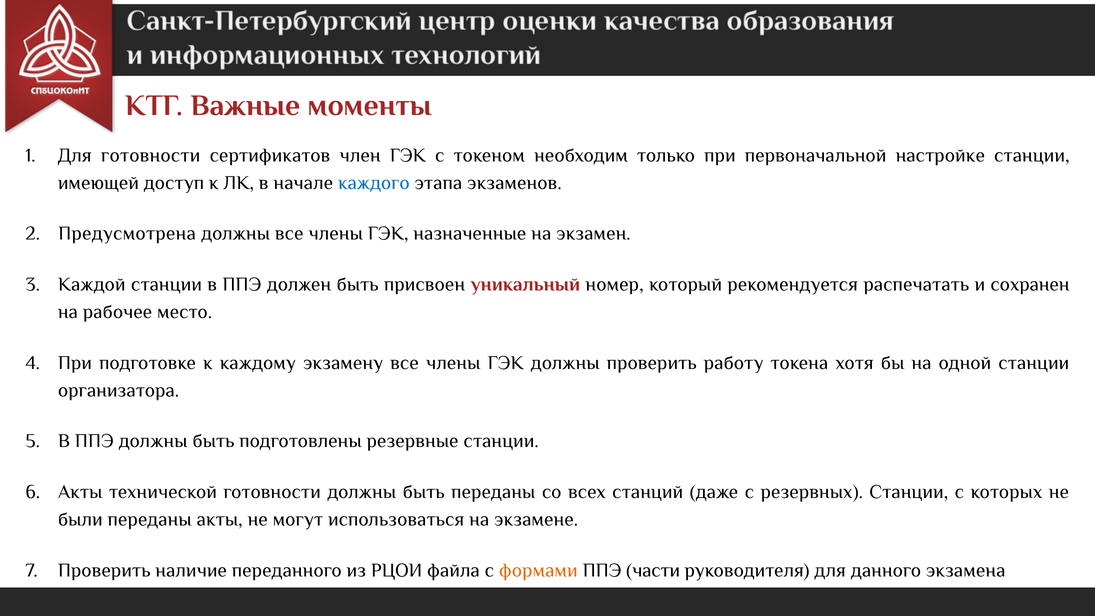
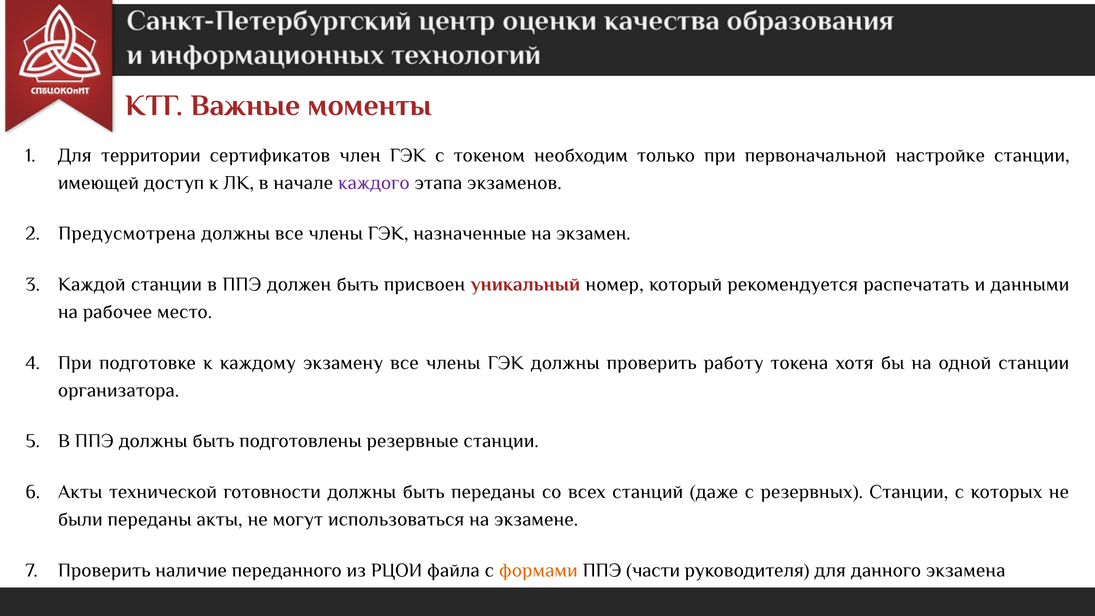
Для готовности: готовности -> территории (151, 155)
каждого colour: blue -> purple (374, 183)
сохранен: сохранен -> данными (1030, 284)
